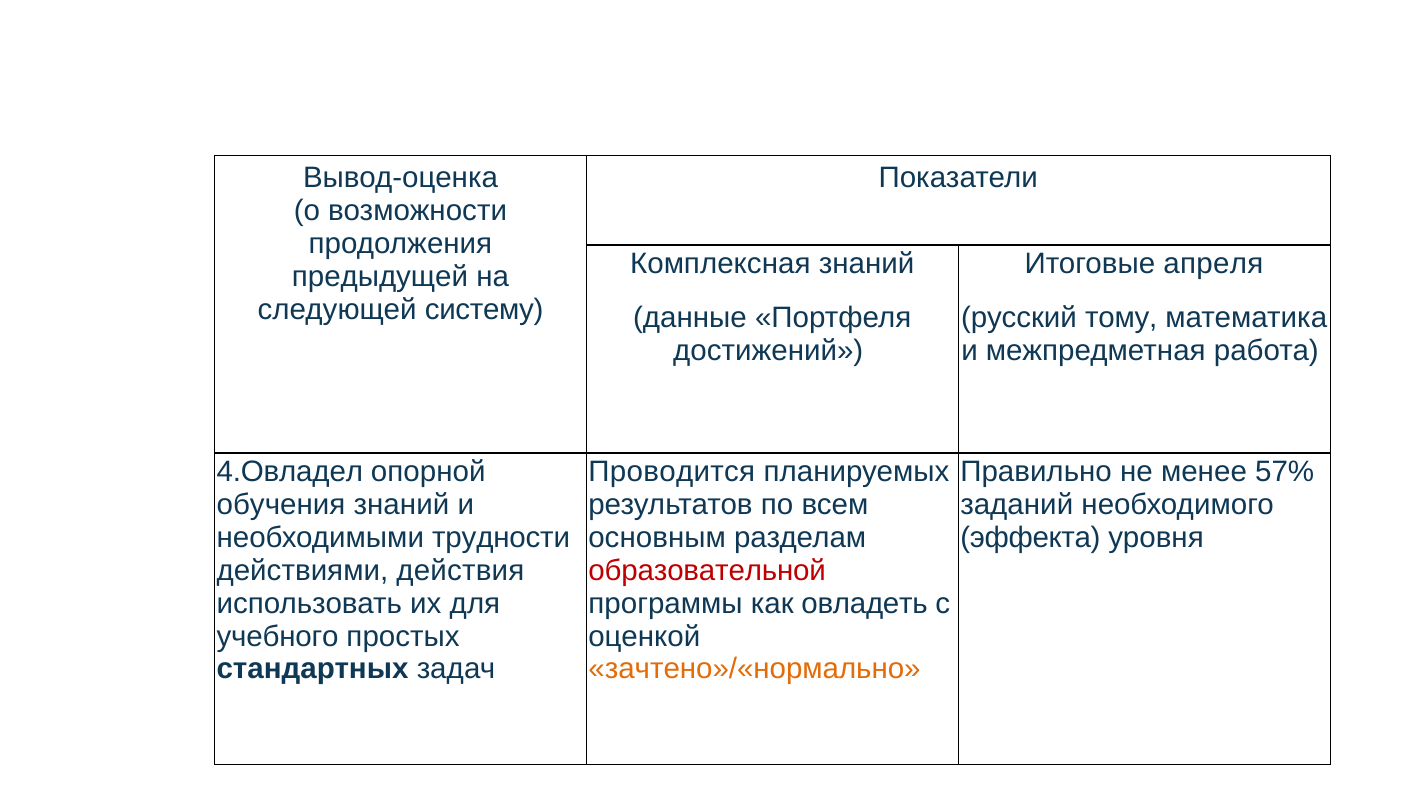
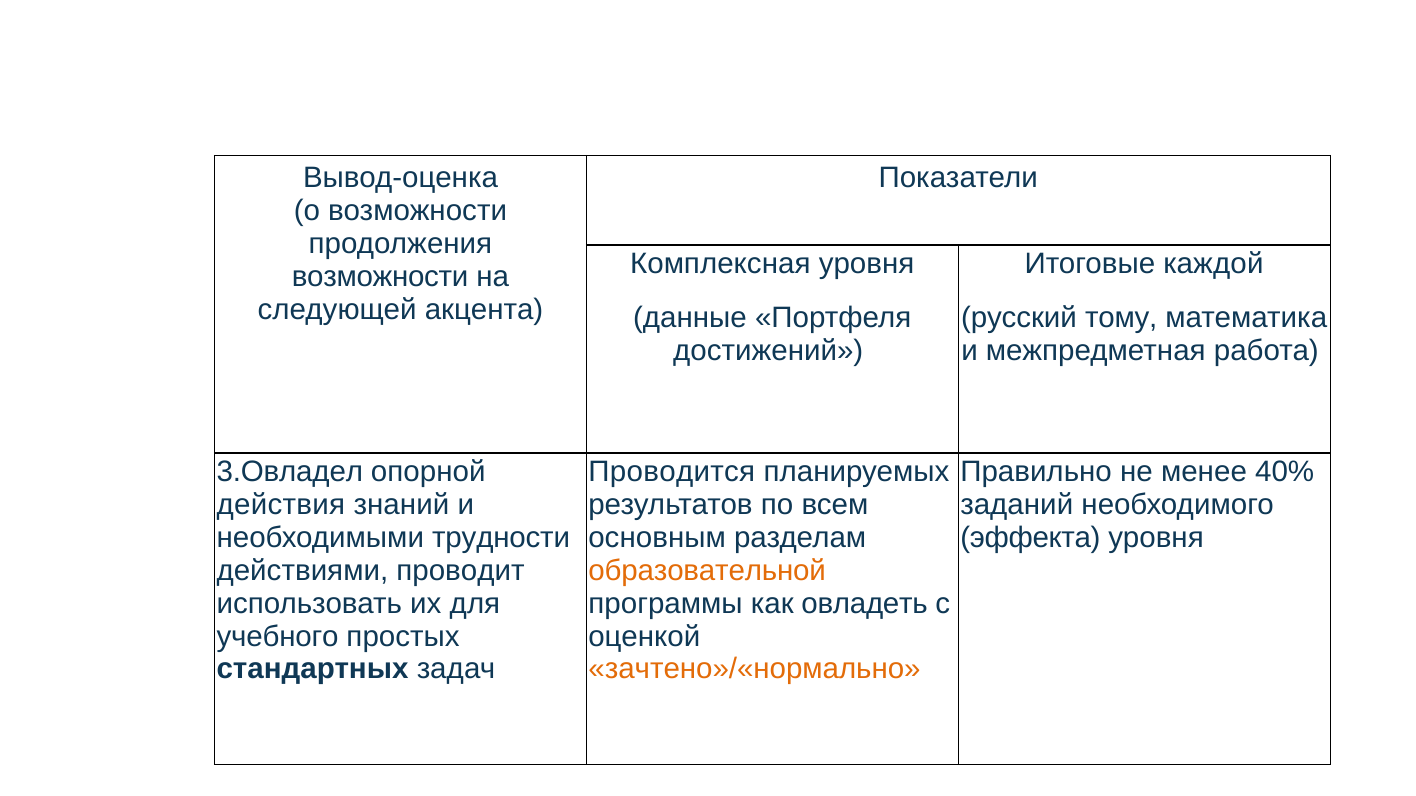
Комплексная знаний: знаний -> уровня (867, 264)
апреля: апреля -> каждой (1213, 264)
предыдущей: предыдущей -> возможности (380, 277)
систему: систему -> акцента (484, 310)
4.Овладел: 4.Овладел -> 3.Овладел (290, 472)
57%: 57% -> 40% (1285, 472)
обучения: обучения -> действия (281, 505)
действия: действия -> проводит (460, 571)
образовательной colour: red -> orange (707, 571)
